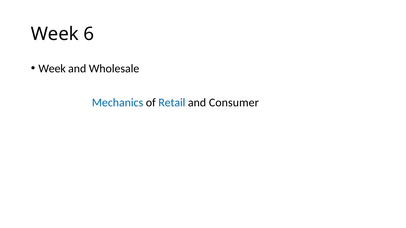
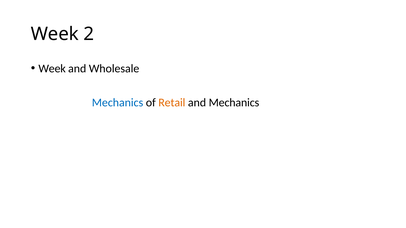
6: 6 -> 2 (89, 34)
Retail colour: blue -> orange (172, 103)
and Consumer: Consumer -> Mechanics (234, 103)
